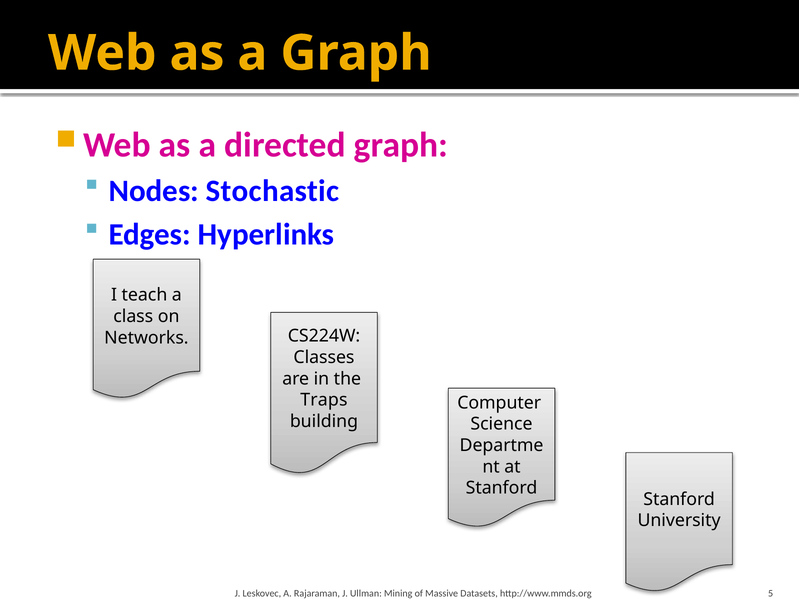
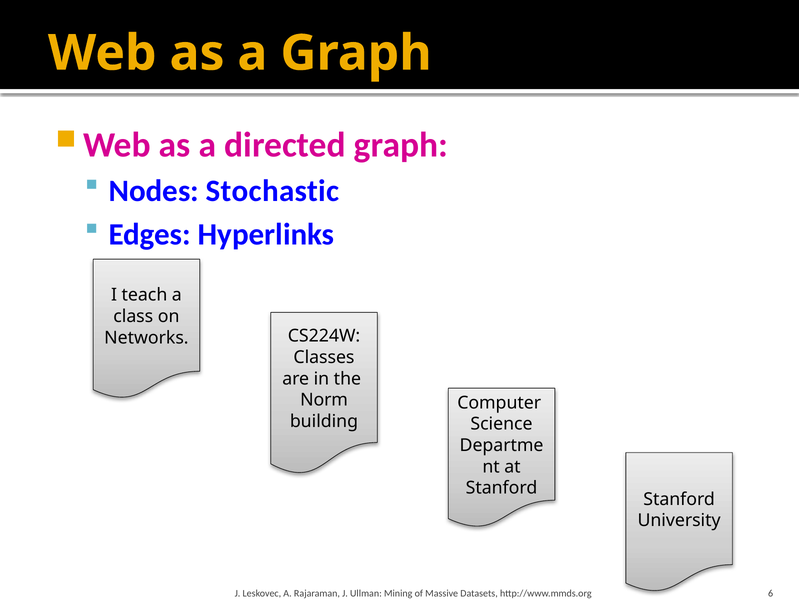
Traps: Traps -> Norm (324, 400)
5: 5 -> 6 (771, 594)
